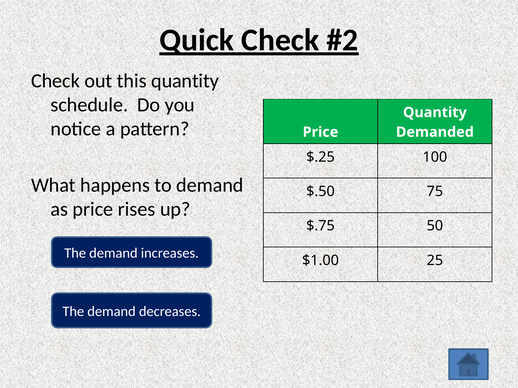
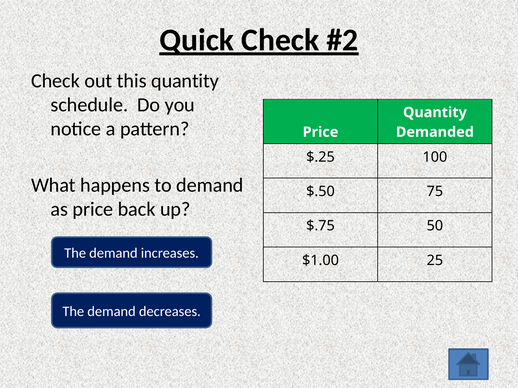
rises: rises -> back (137, 210)
